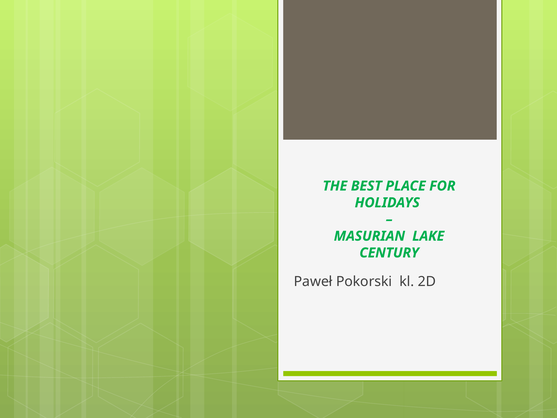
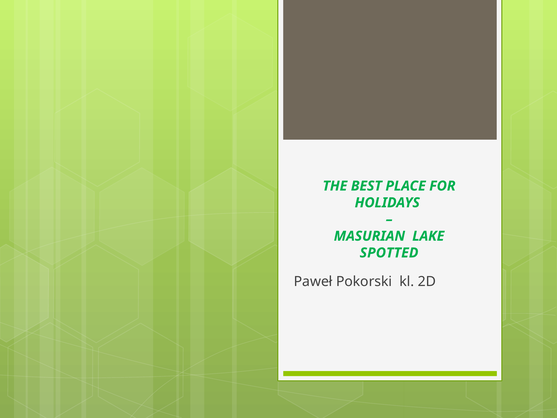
CENTURY: CENTURY -> SPOTTED (389, 253)
